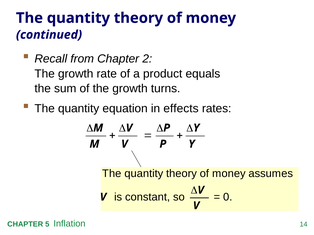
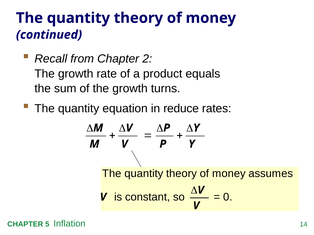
effects: effects -> reduce (181, 109)
